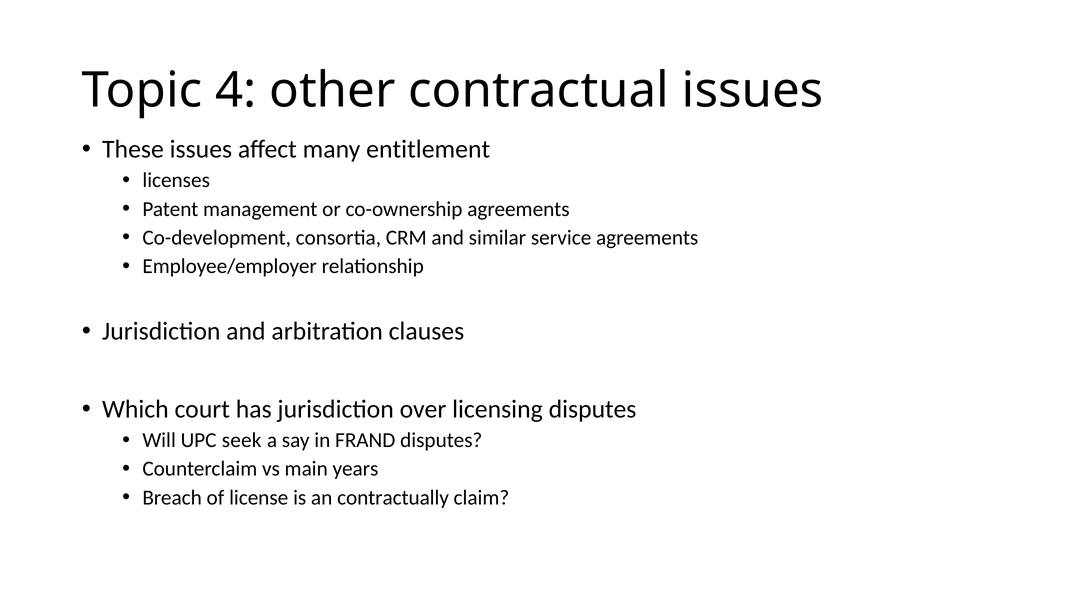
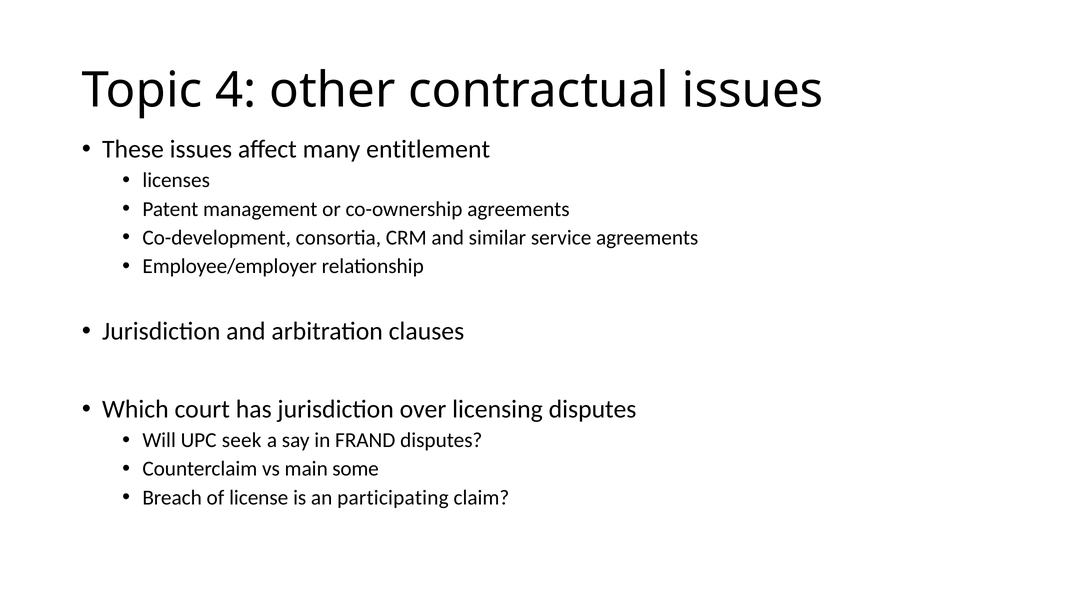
years: years -> some (356, 469)
contractually: contractually -> participating (393, 497)
